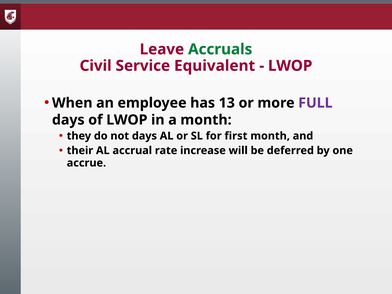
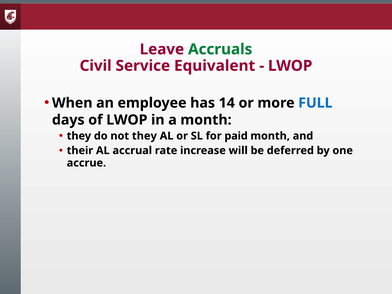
13: 13 -> 14 (227, 103)
FULL colour: purple -> blue (315, 103)
not days: days -> they (144, 136)
first: first -> paid (236, 136)
